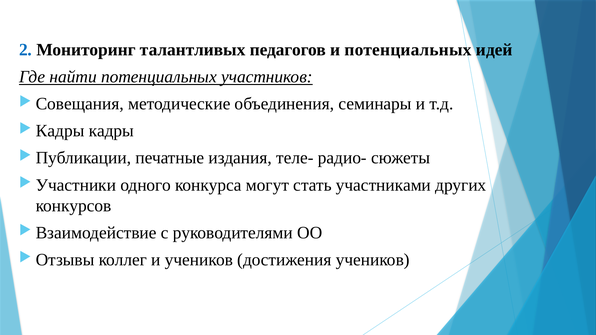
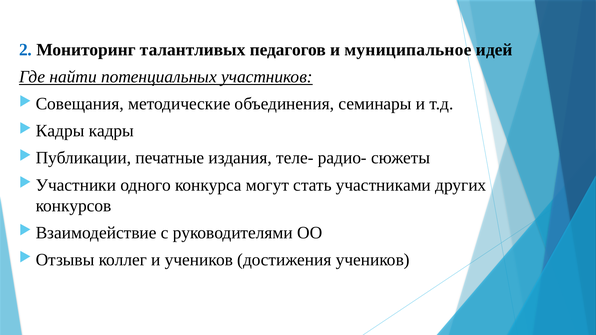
и потенциальных: потенциальных -> муниципальное (408, 50)
